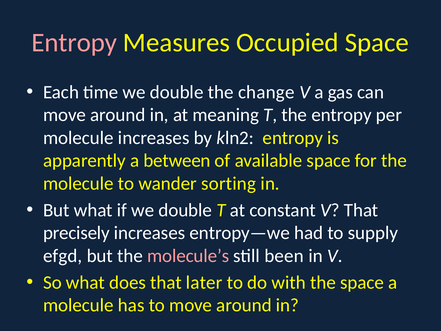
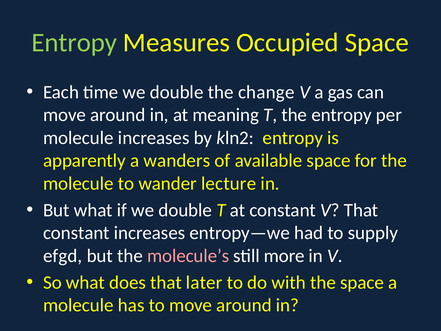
Entropy colour: pink -> light green (74, 43)
between: between -> wanders (177, 160)
sorting: sorting -> lecture (229, 183)
precisely: precisely -> constant (76, 233)
been: been -> more (284, 256)
